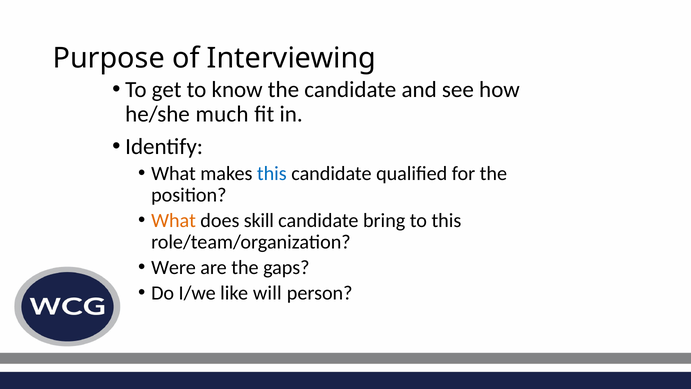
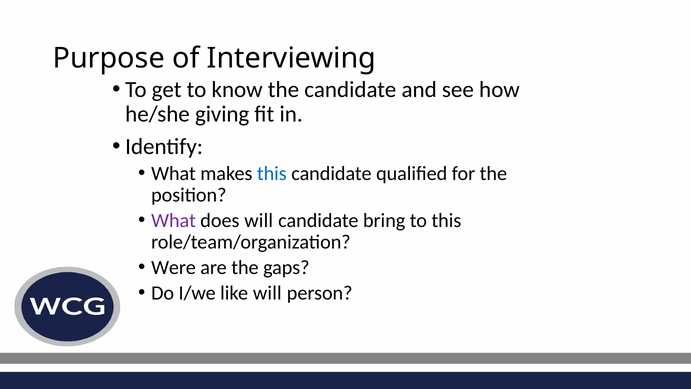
much: much -> giving (222, 114)
What colour: orange -> purple (174, 220)
does skill: skill -> will (259, 220)
